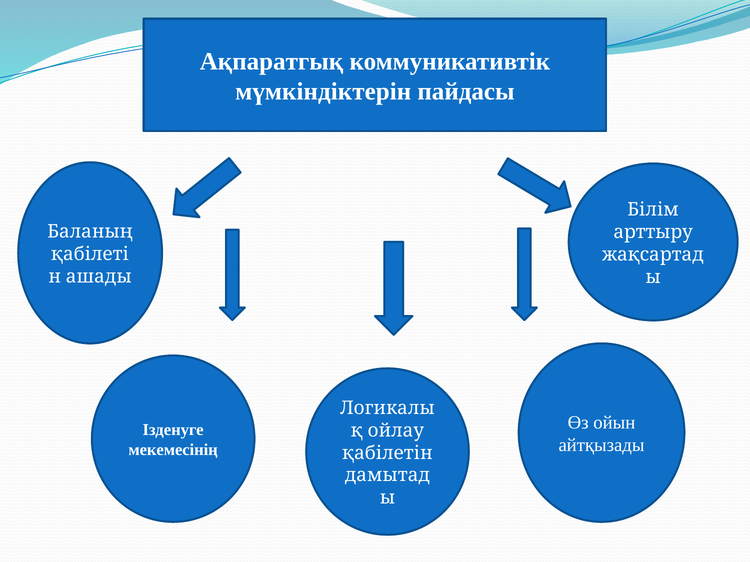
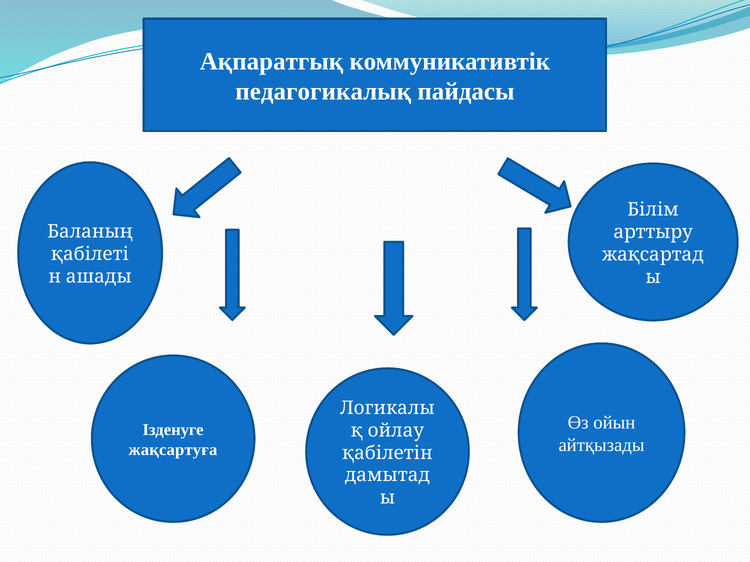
мүмкіндіктерін: мүмкіндіктерін -> педагогикалық (323, 92)
мекемесінің: мекемесінің -> жақсартуға (173, 450)
